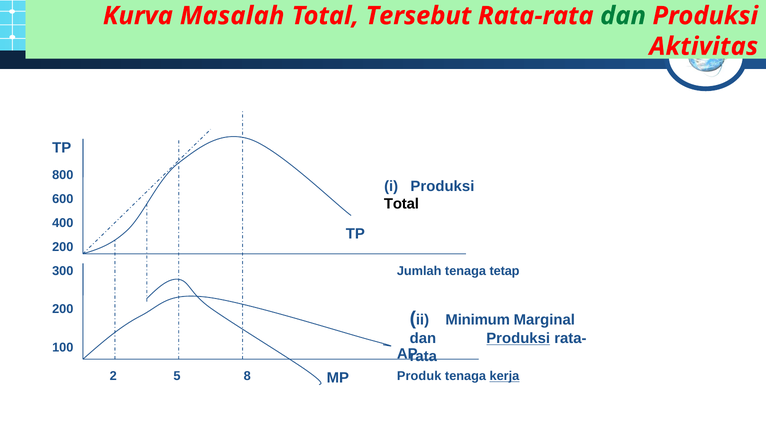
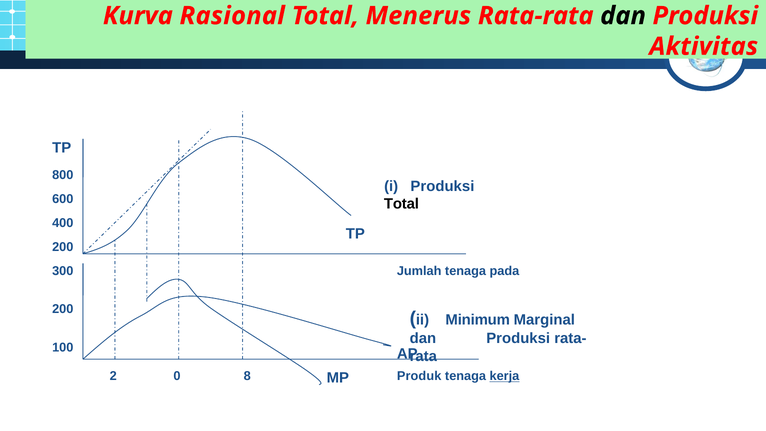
Masalah: Masalah -> Rasional (232, 16)
Tersebut: Tersebut -> Menerus (418, 16)
dan colour: green -> black (623, 16)
tetap: tetap -> pada (504, 271)
Produksi underline: present -> none (518, 338)
5: 5 -> 0 (177, 376)
